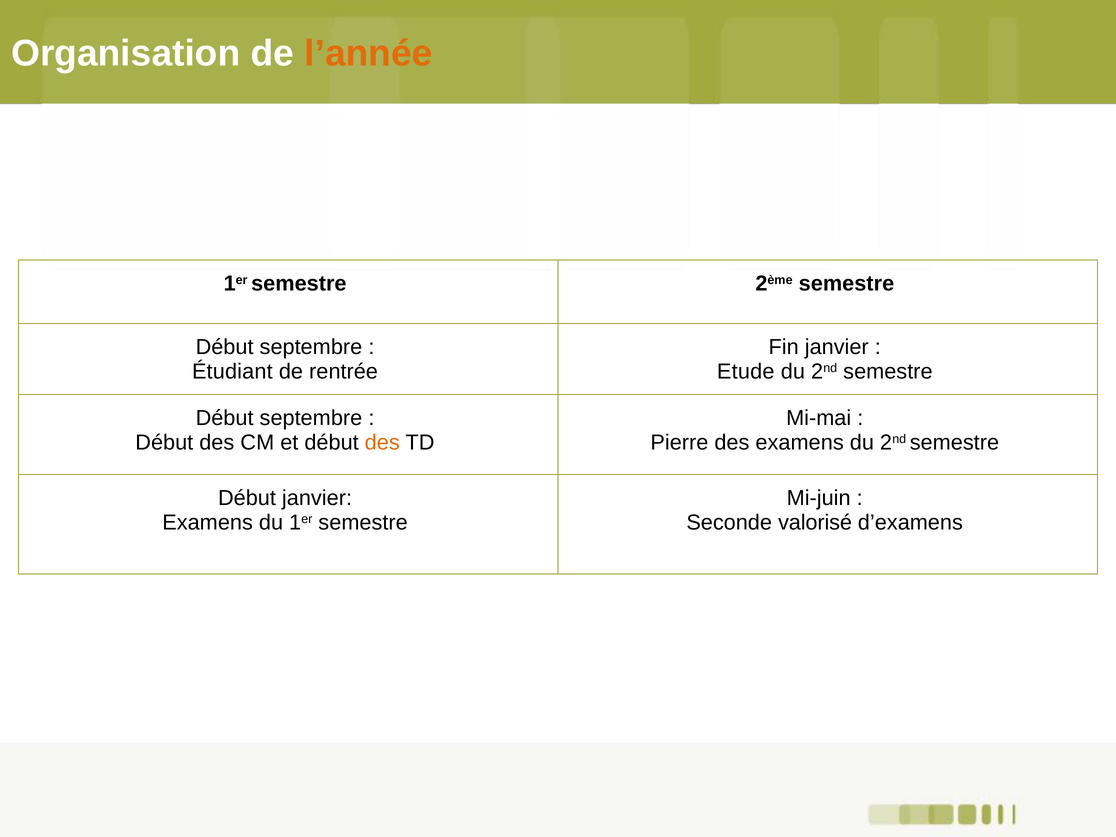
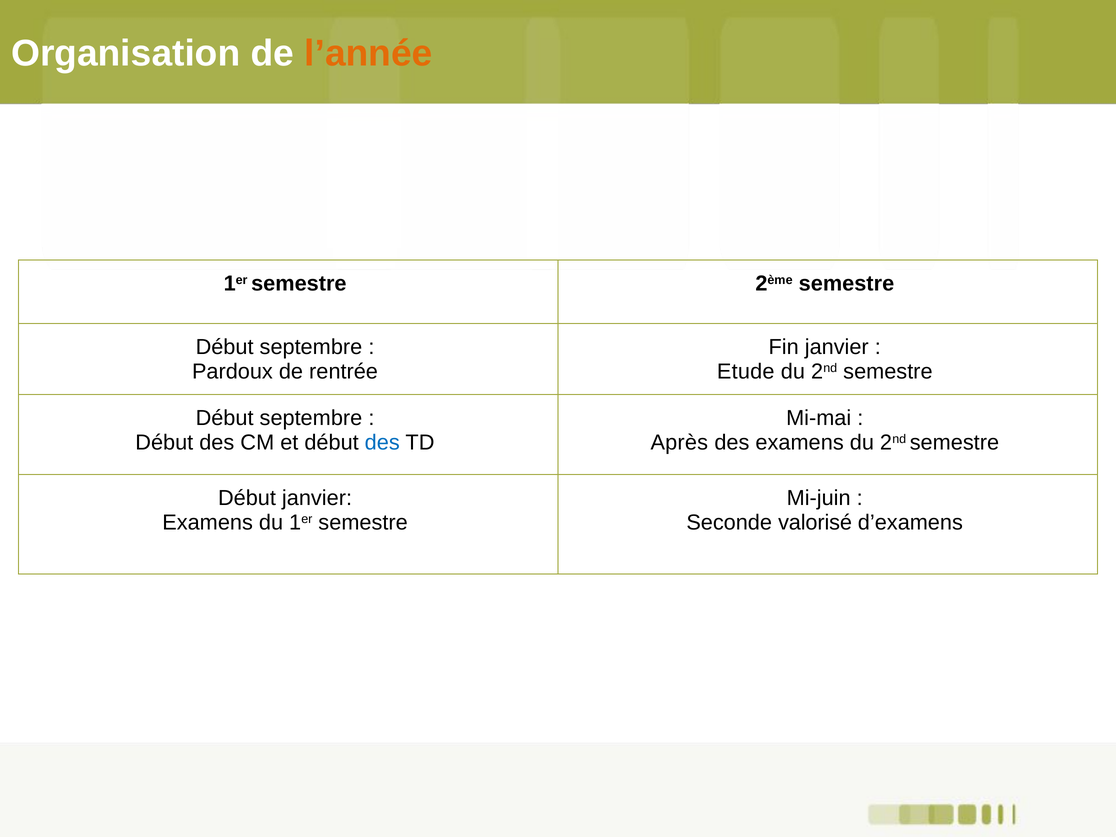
Étudiant: Étudiant -> Pardoux (232, 371)
des colour: orange -> blue (382, 442)
Pierre: Pierre -> Après (679, 442)
